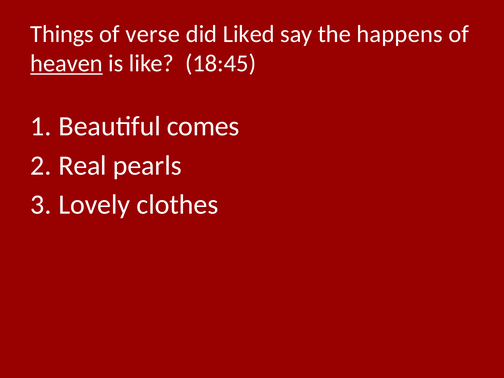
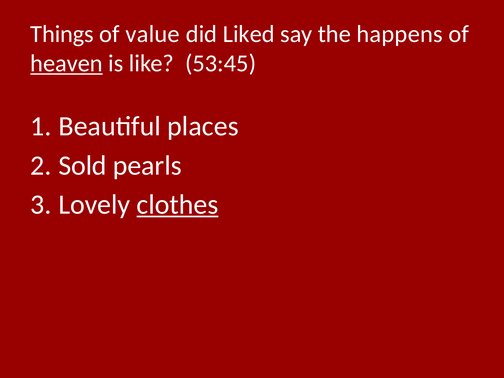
verse: verse -> value (153, 34)
18:45: 18:45 -> 53:45 (221, 63)
comes: comes -> places (203, 126)
Real: Real -> Sold (83, 165)
clothes underline: none -> present (177, 205)
